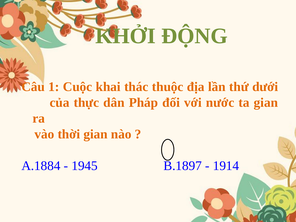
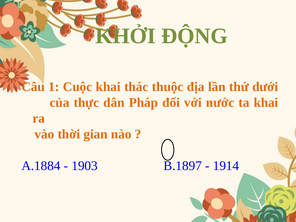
ta gian: gian -> khai (266, 103)
1945: 1945 -> 1903 (85, 166)
